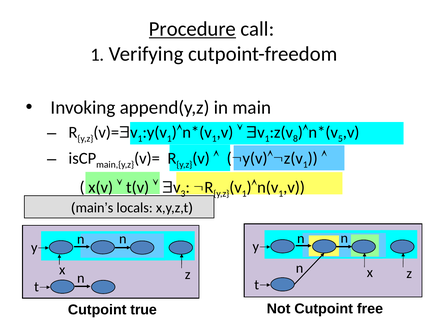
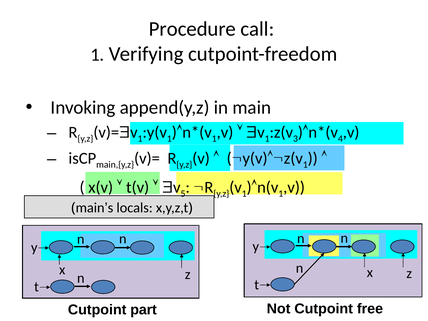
Procedure underline: present -> none (192, 29)
8: 8 -> 3 (296, 139)
5: 5 -> 4 (340, 139)
3: 3 -> 5 (183, 194)
true: true -> part (144, 310)
